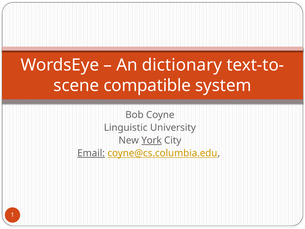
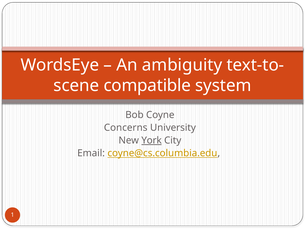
dictionary: dictionary -> ambiguity (182, 65)
Linguistic: Linguistic -> Concerns (126, 128)
Email underline: present -> none (91, 153)
